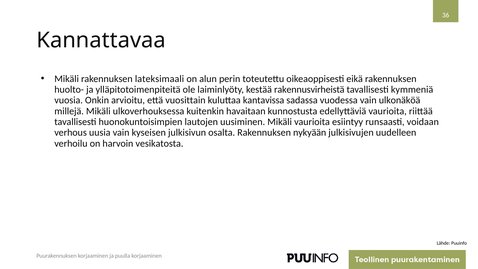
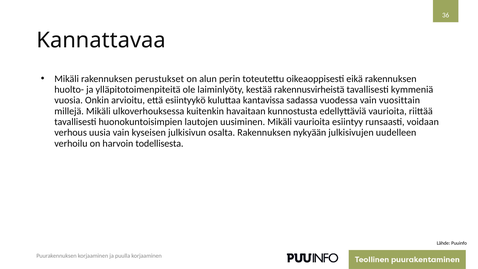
lateksimaali: lateksimaali -> perustukset (160, 79)
vuosittain: vuosittain -> esiintyykö (185, 100)
ulkonäköä: ulkonäköä -> vuosittain (400, 100)
vesikatosta: vesikatosta -> todellisesta (160, 143)
